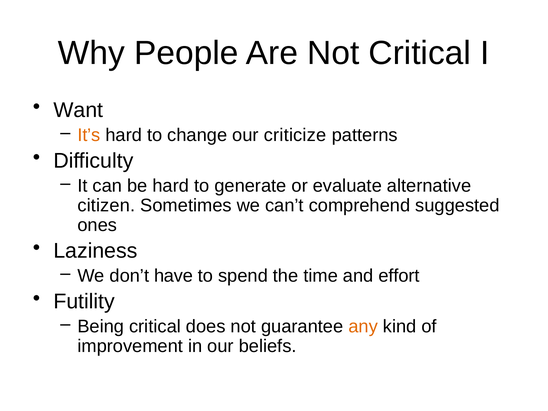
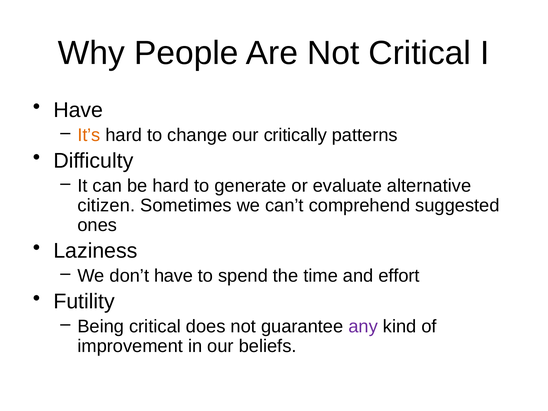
Want: Want -> Have (78, 110)
criticize: criticize -> critically (295, 135)
any colour: orange -> purple (363, 326)
